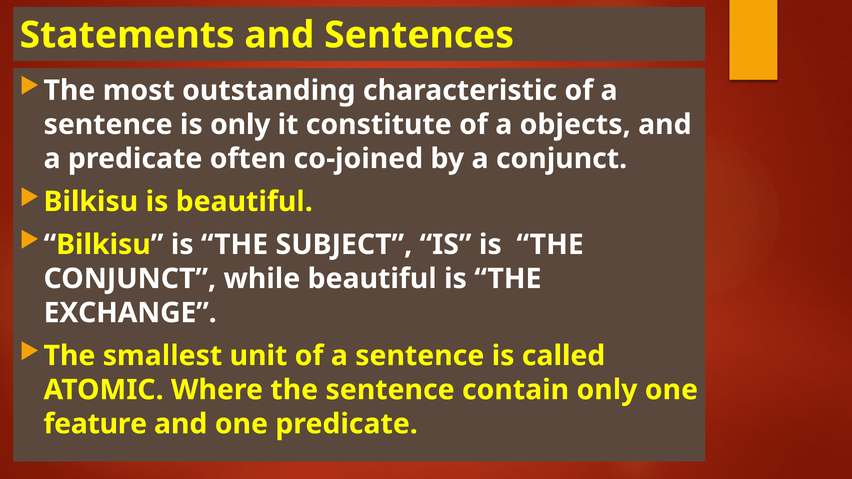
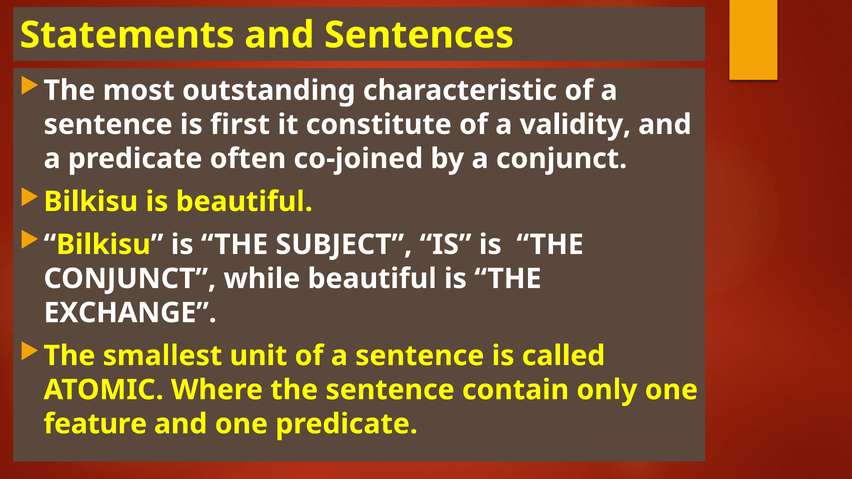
is only: only -> first (240, 125)
objects: objects -> validity (575, 125)
